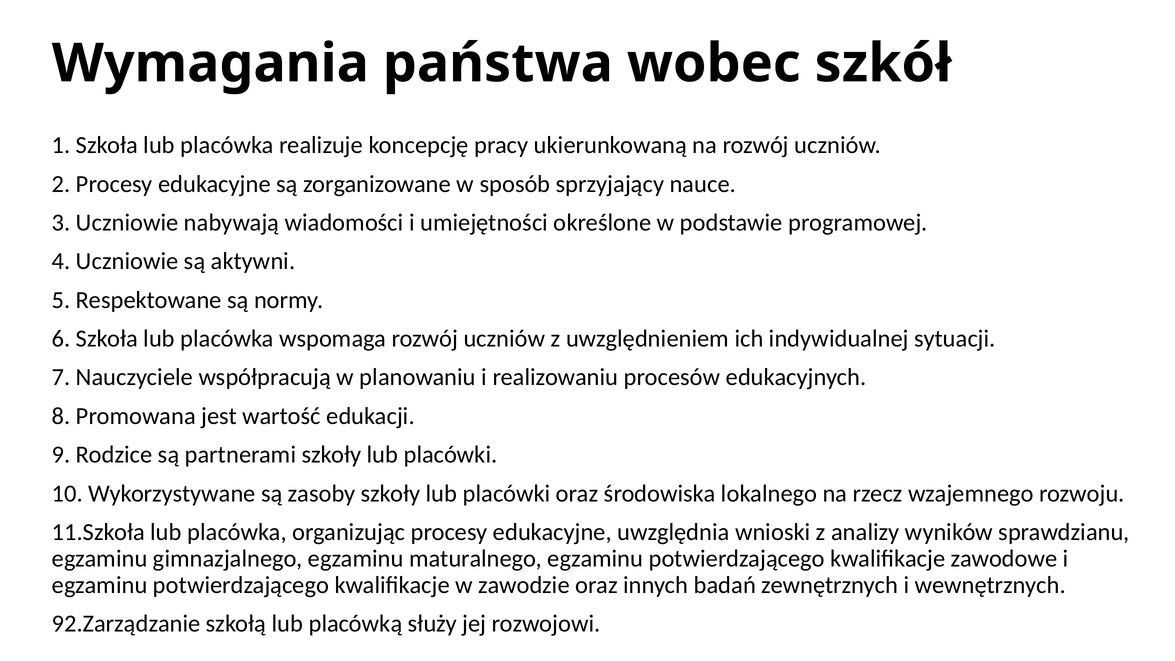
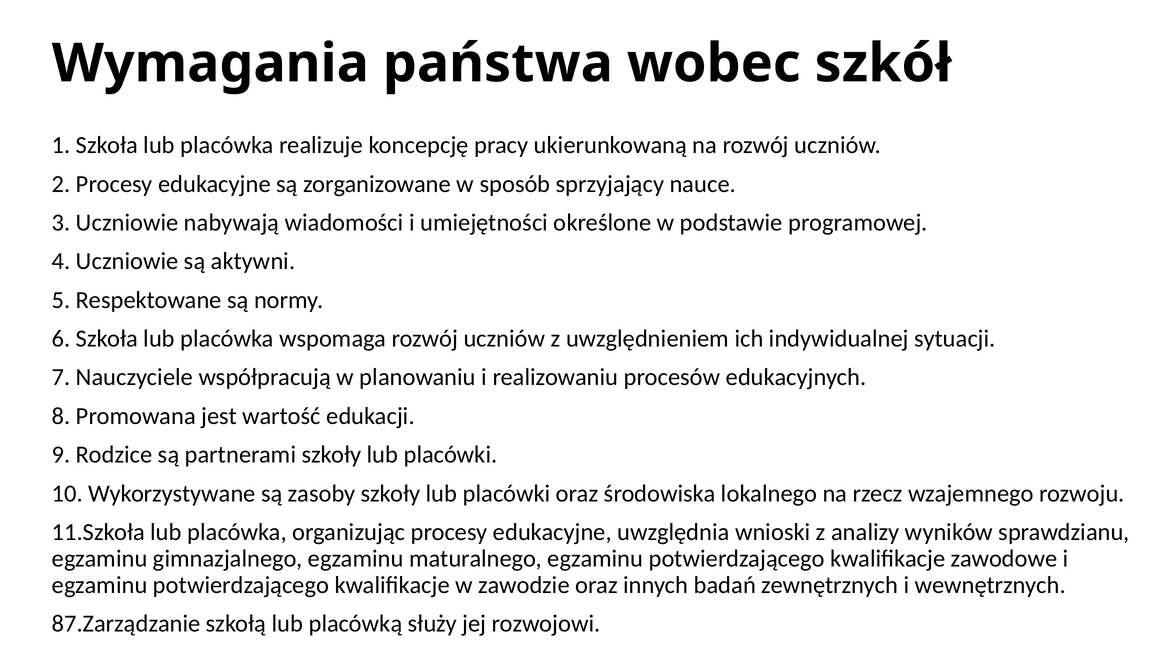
92.Zarządzanie: 92.Zarządzanie -> 87.Zarządzanie (126, 624)
